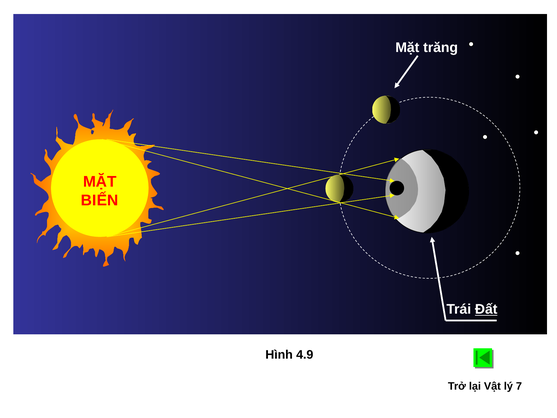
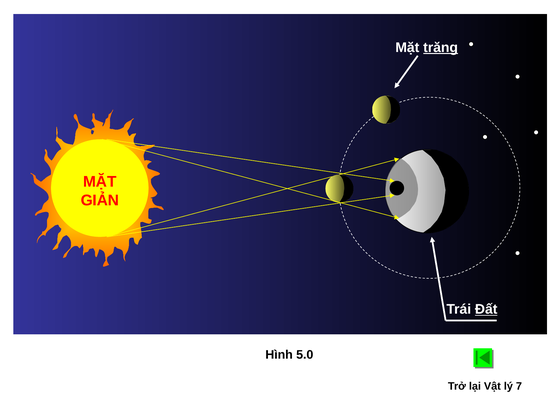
trăng underline: none -> present (441, 47)
BIẾN: BIẾN -> GIẢN (100, 200)
4.9: 4.9 -> 5.0 (305, 355)
